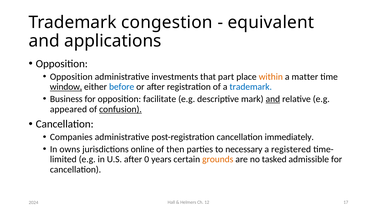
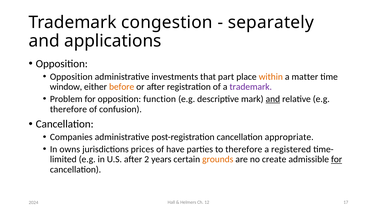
equivalent: equivalent -> separately (271, 22)
window underline: present -> none (66, 87)
before colour: blue -> orange (122, 87)
trademark colour: blue -> purple (251, 87)
Business: Business -> Problem (66, 99)
facilitate: facilitate -> function (160, 99)
appeared: appeared -> therefore (68, 109)
confusion underline: present -> none (120, 109)
immediately: immediately -> appropriate (289, 137)
online: online -> prices (142, 149)
then: then -> have (175, 149)
to necessary: necessary -> therefore (244, 149)
0: 0 -> 2 (147, 159)
tasked: tasked -> create (274, 159)
for underline: none -> present (337, 159)
